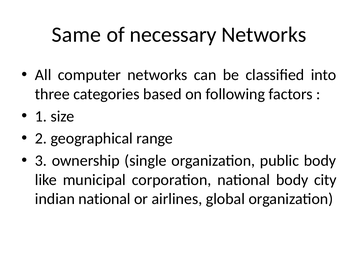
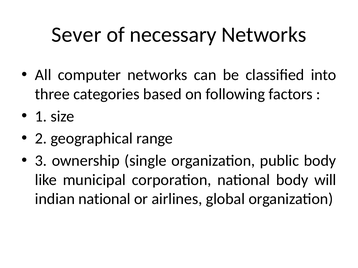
Same: Same -> Sever (76, 35)
city: city -> will (325, 180)
